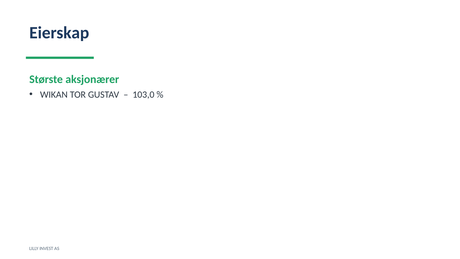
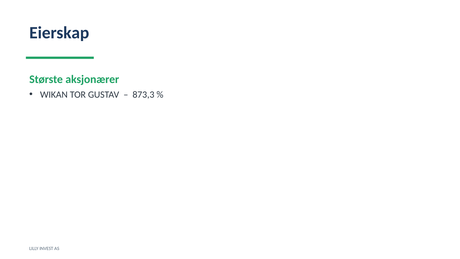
103,0: 103,0 -> 873,3 (143, 95)
